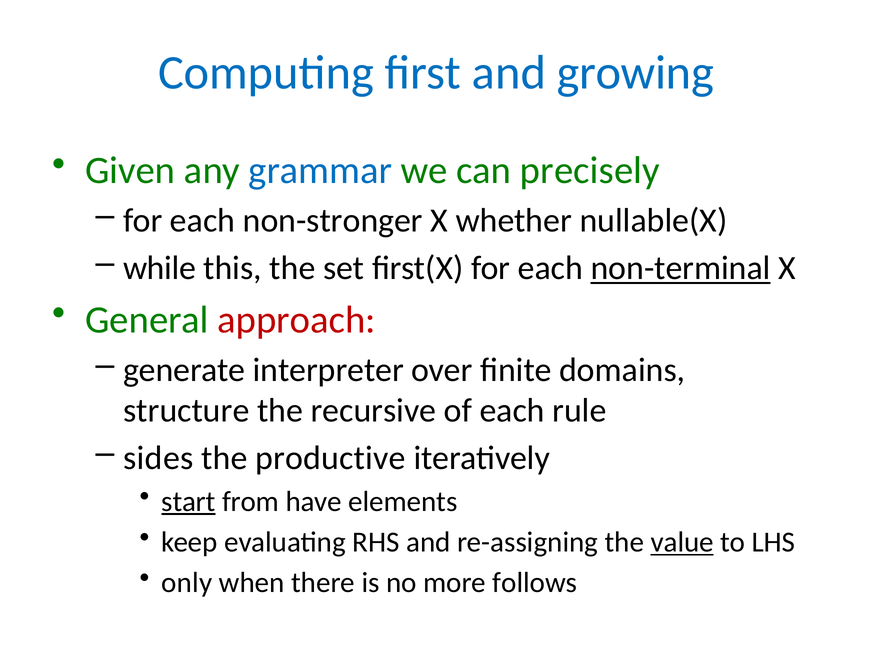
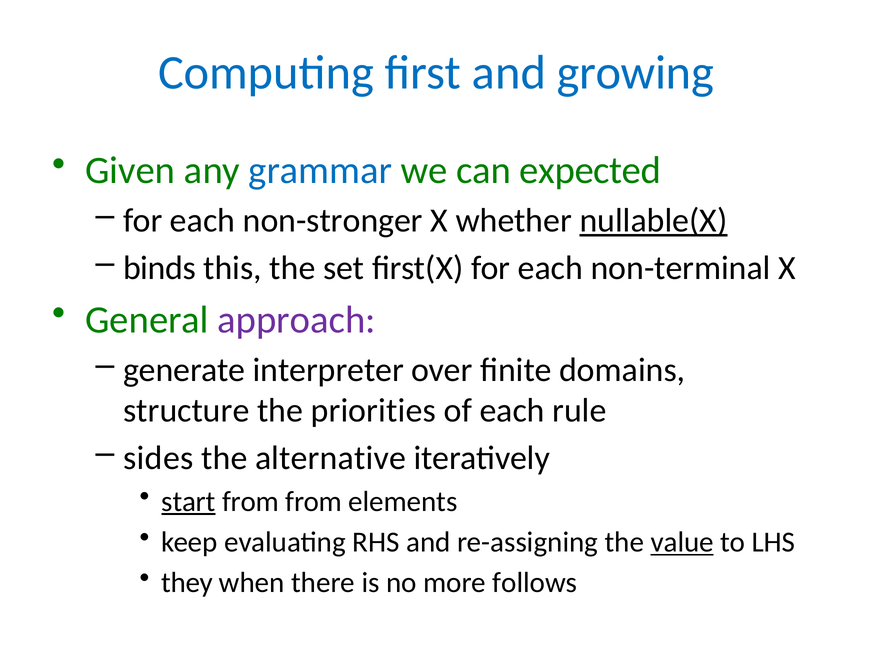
precisely: precisely -> expected (590, 171)
nullable(X underline: none -> present (653, 221)
while: while -> binds (160, 268)
non-terminal underline: present -> none (681, 268)
approach colour: red -> purple (297, 320)
recursive: recursive -> priorities (373, 411)
productive: productive -> alternative (330, 458)
from have: have -> from (314, 501)
only: only -> they (187, 583)
